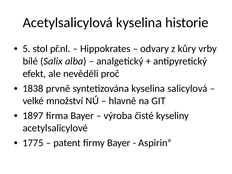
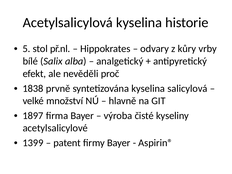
1775: 1775 -> 1399 (33, 143)
